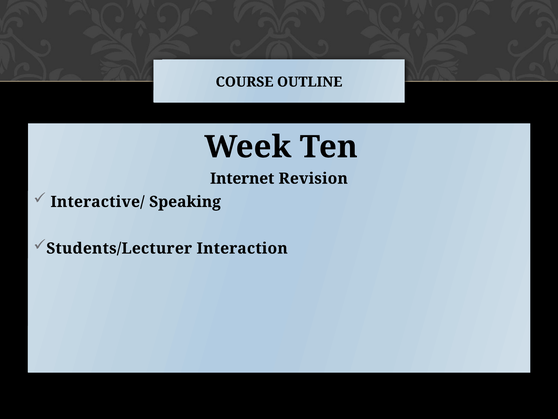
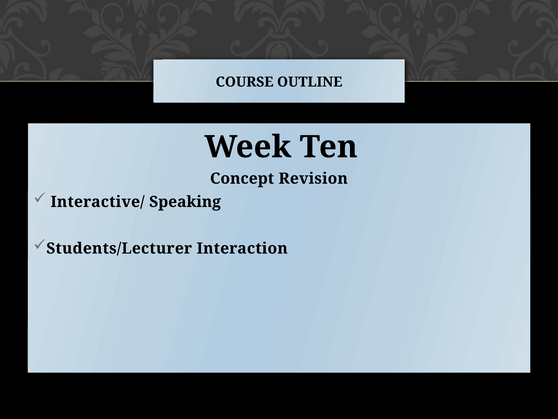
Internet: Internet -> Concept (242, 178)
